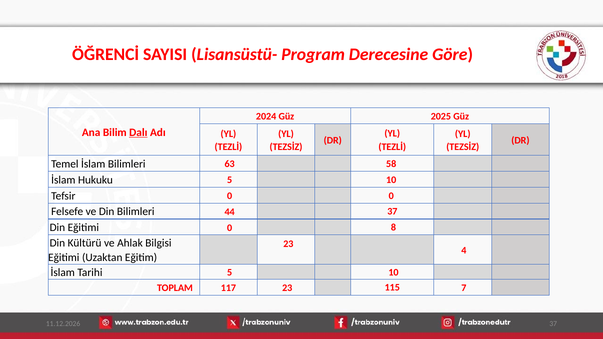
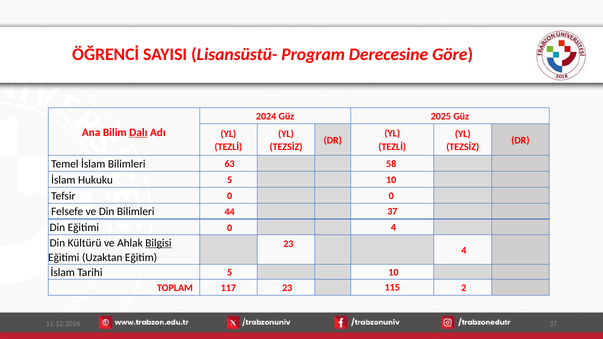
0 8: 8 -> 4 (393, 228)
Bilgisi underline: none -> present (158, 243)
7: 7 -> 2 (464, 288)
